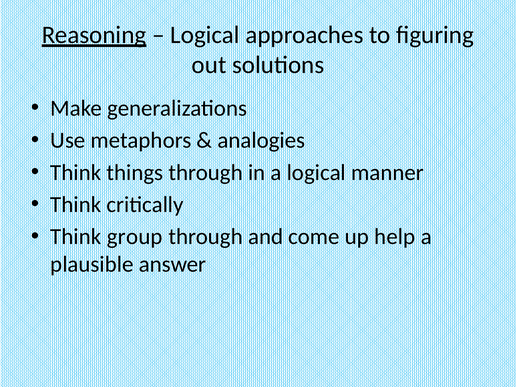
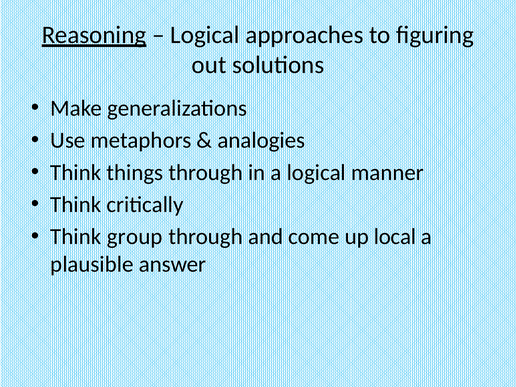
help: help -> local (395, 237)
